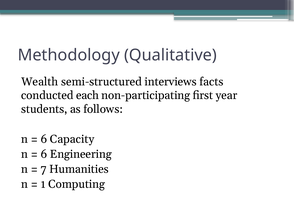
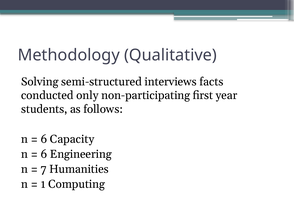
Wealth: Wealth -> Solving (40, 81)
each: each -> only (87, 95)
